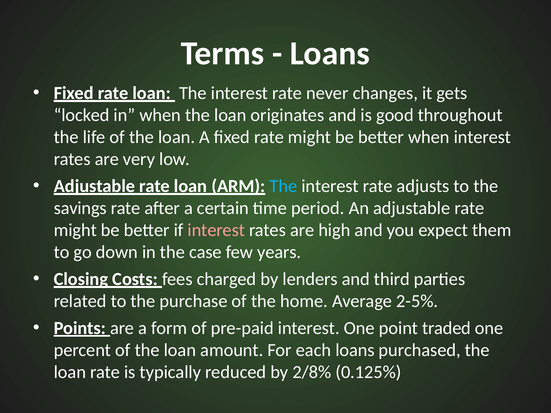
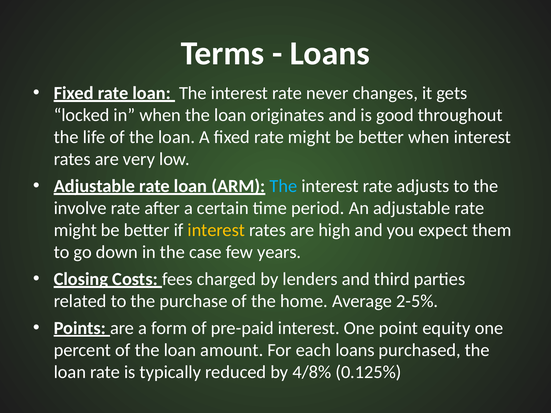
savings: savings -> involve (80, 208)
interest colour: pink -> yellow (216, 230)
traded: traded -> equity (446, 328)
2/8%: 2/8% -> 4/8% (312, 372)
